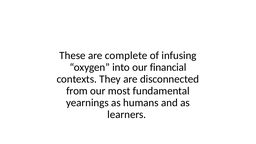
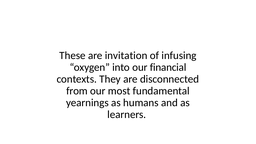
complete: complete -> invitation (126, 56)
